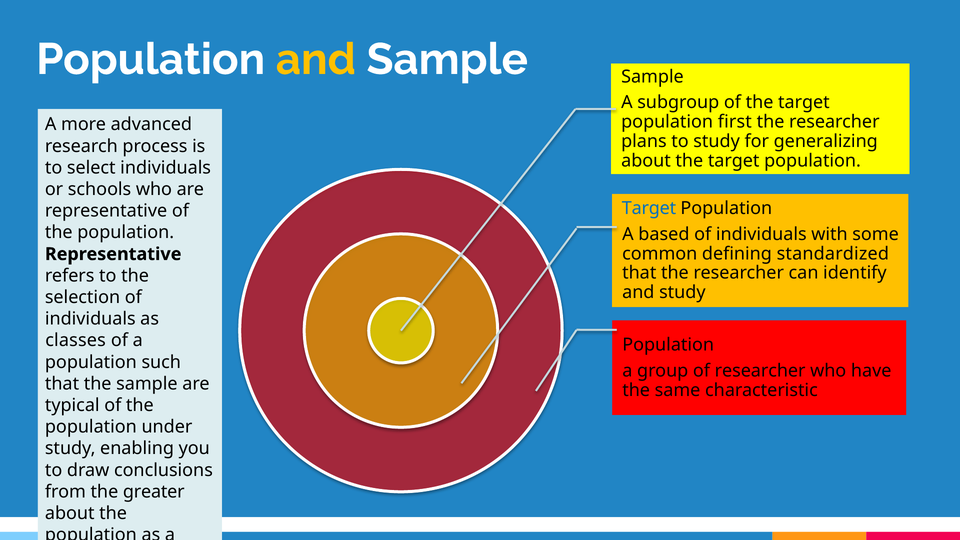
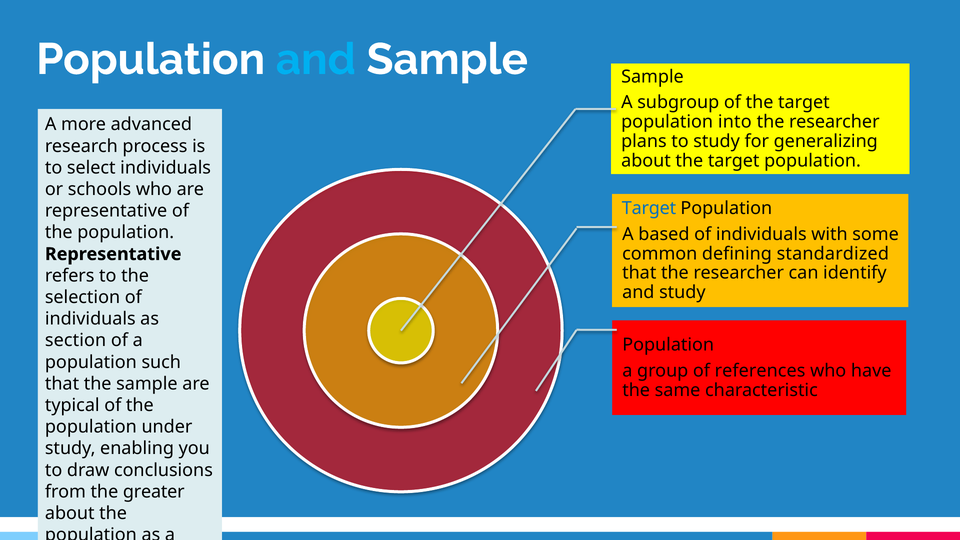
and colour: yellow -> light blue (316, 59)
first: first -> into (735, 122)
classes: classes -> section (76, 341)
of researcher: researcher -> references (760, 371)
